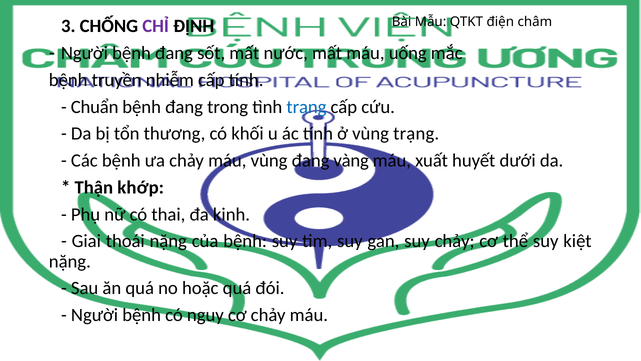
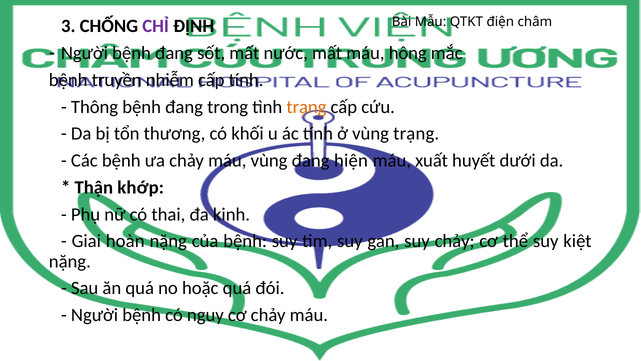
uống: uống -> hông (408, 53)
Chuẩn: Chuẩn -> Thông (95, 107)
trạng colour: blue -> orange (306, 107)
vàng: vàng -> hiện (351, 160)
thoái: thoái -> hoàn (125, 241)
